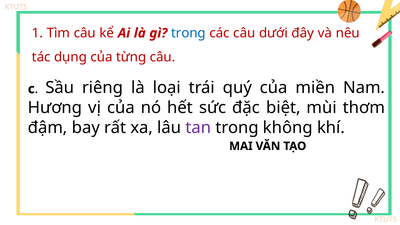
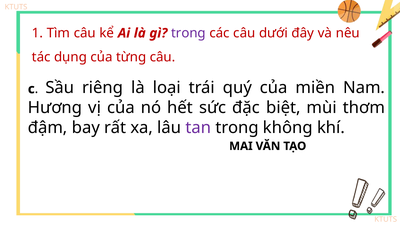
trong colour: blue -> purple (188, 33)
